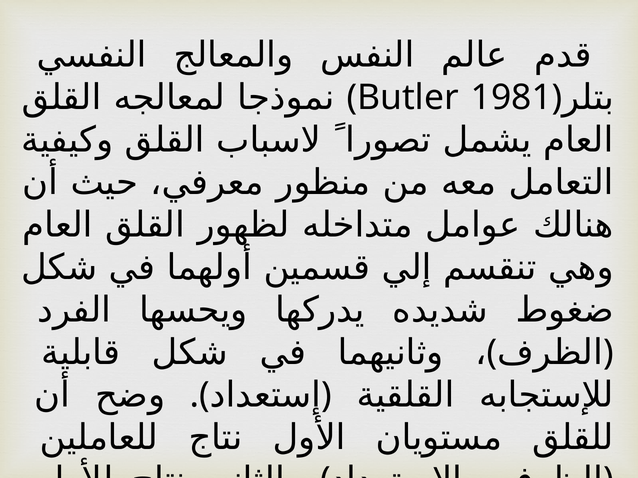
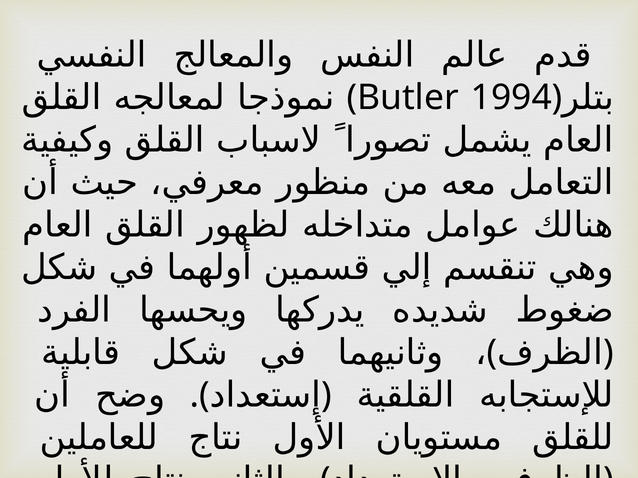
1981: 1981 -> 1994 (511, 98)
